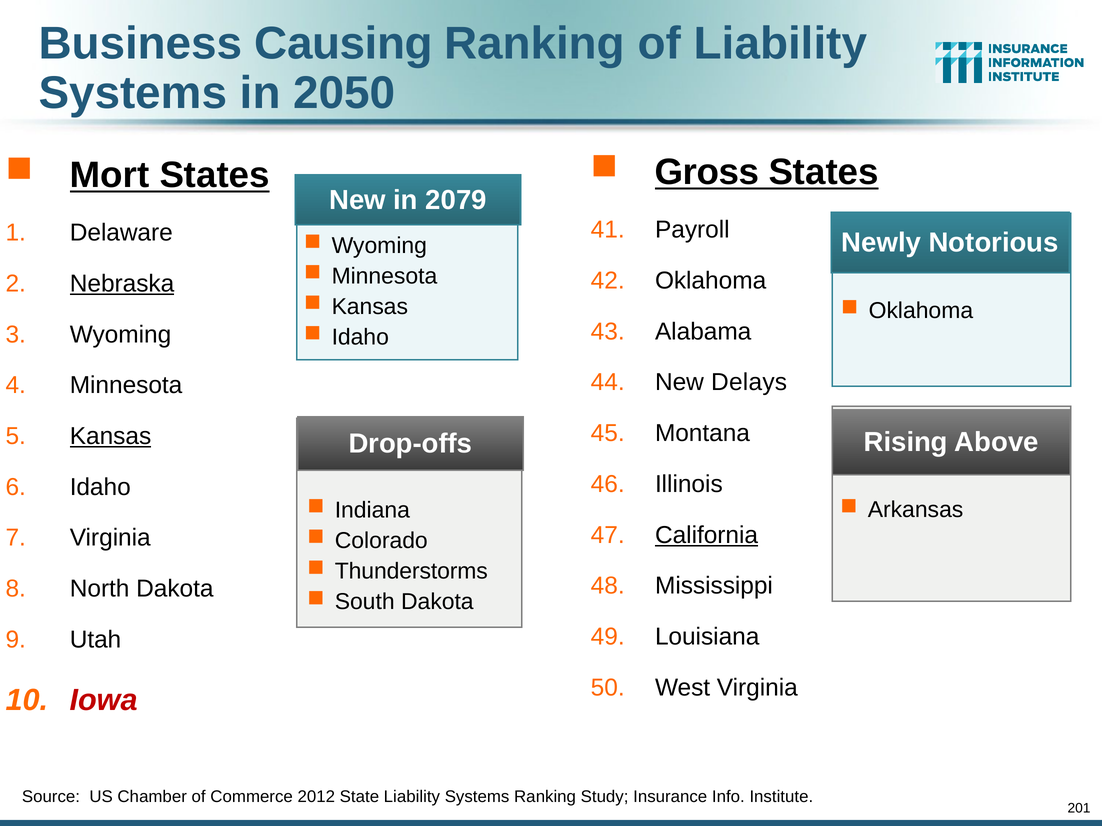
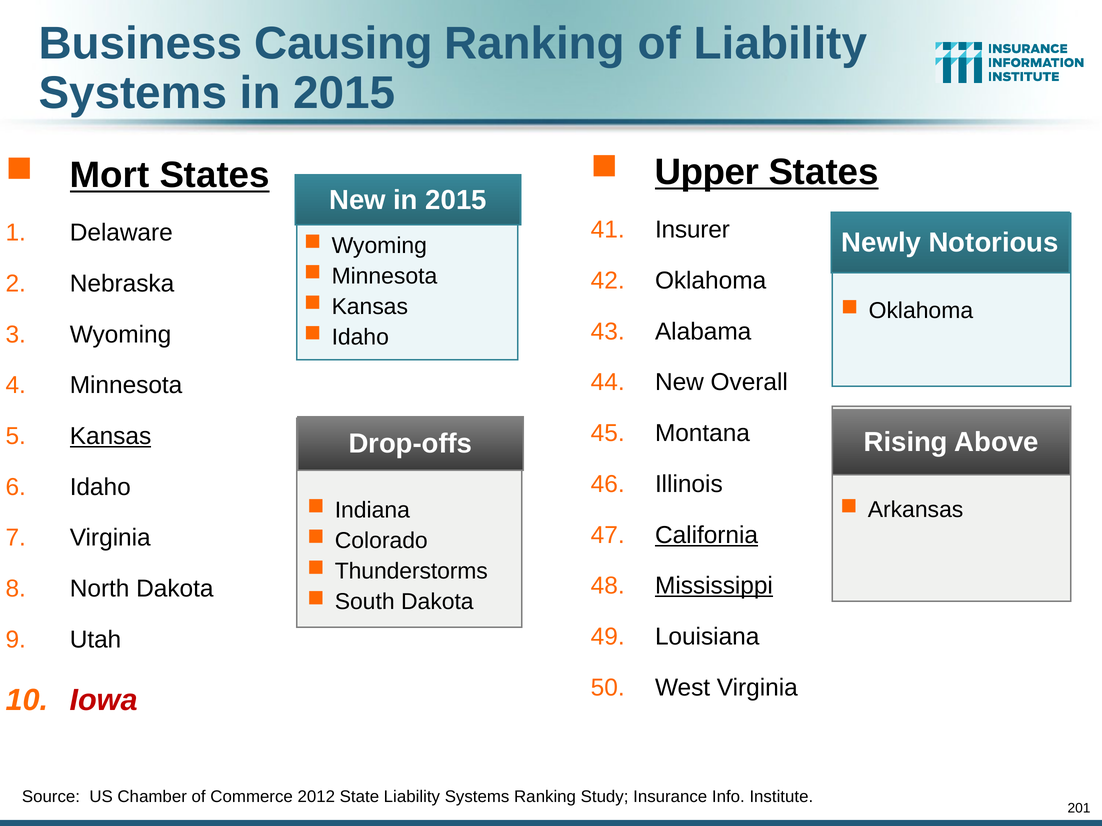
Systems in 2050: 2050 -> 2015 (344, 93)
Gross: Gross -> Upper (707, 172)
New in 2079: 2079 -> 2015 (456, 200)
Payroll: Payroll -> Insurer (692, 230)
Nebraska underline: present -> none (122, 284)
Delays: Delays -> Overall (749, 383)
Mississippi underline: none -> present (714, 586)
